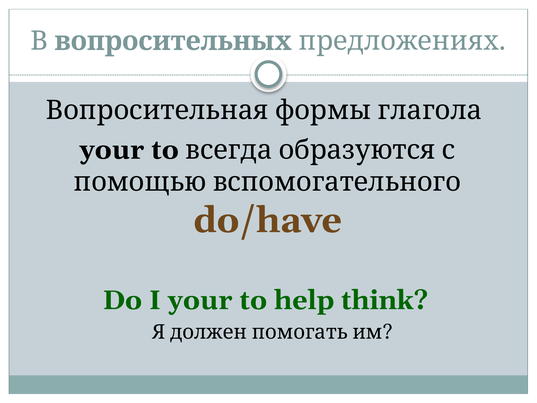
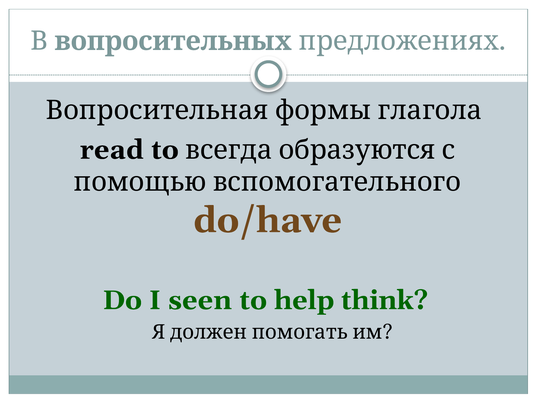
your: your -> read (112, 150)
I your: your -> seen (200, 300)
